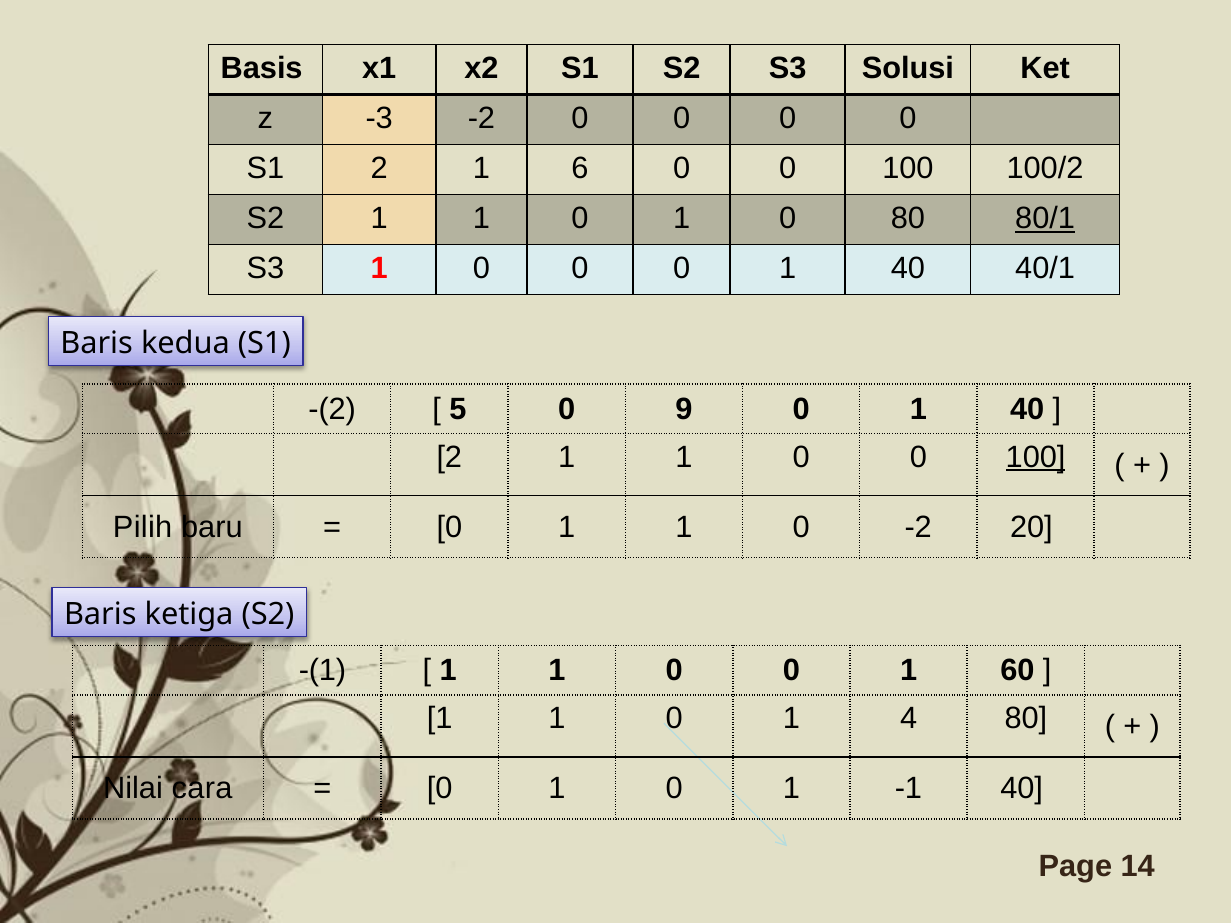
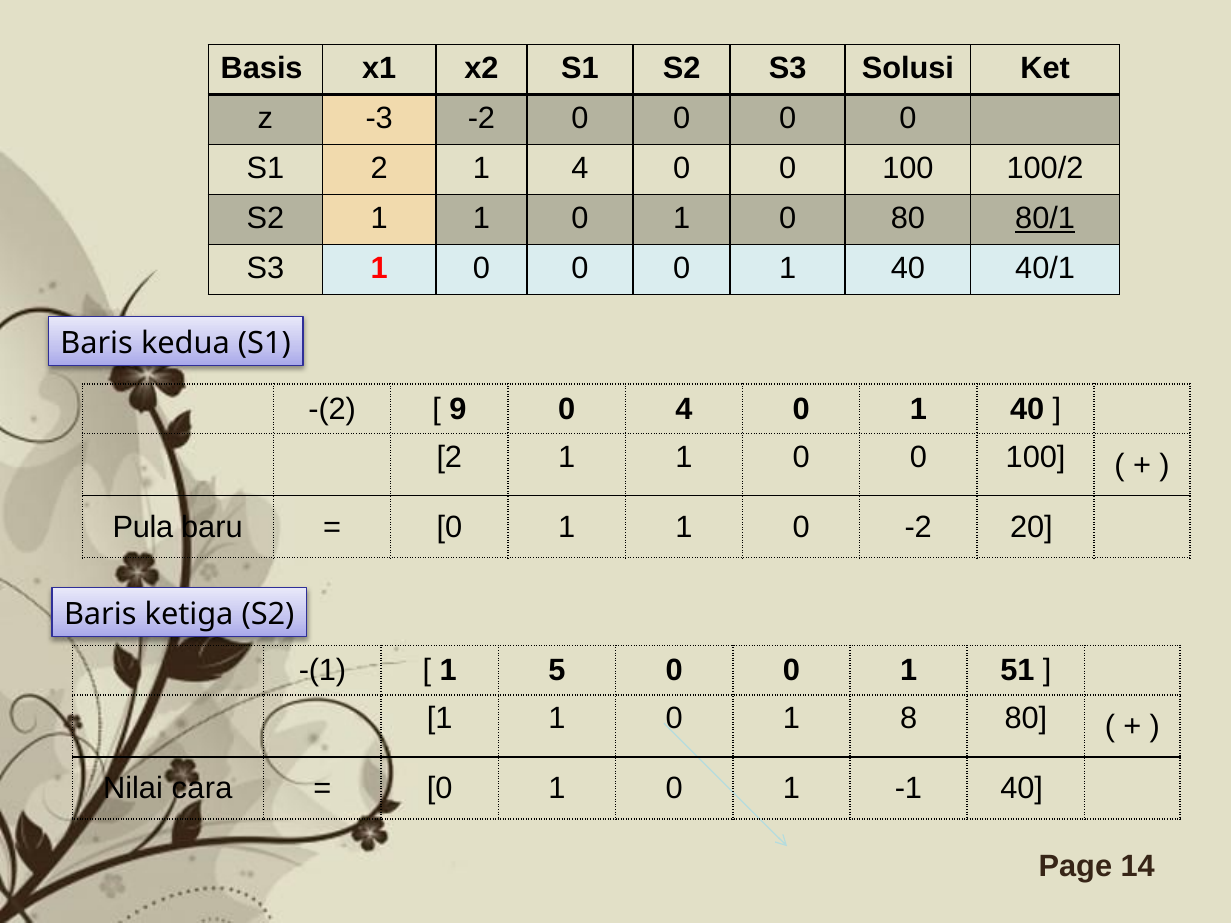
1 6: 6 -> 4 (580, 169)
5: 5 -> 9 (458, 409)
0 9: 9 -> 4 (684, 409)
100 underline: present -> none (1036, 457)
Pilih: Pilih -> Pula (143, 527)
1: 1 -> 5 (557, 671)
60: 60 -> 51 (1017, 671)
4: 4 -> 8 (909, 719)
